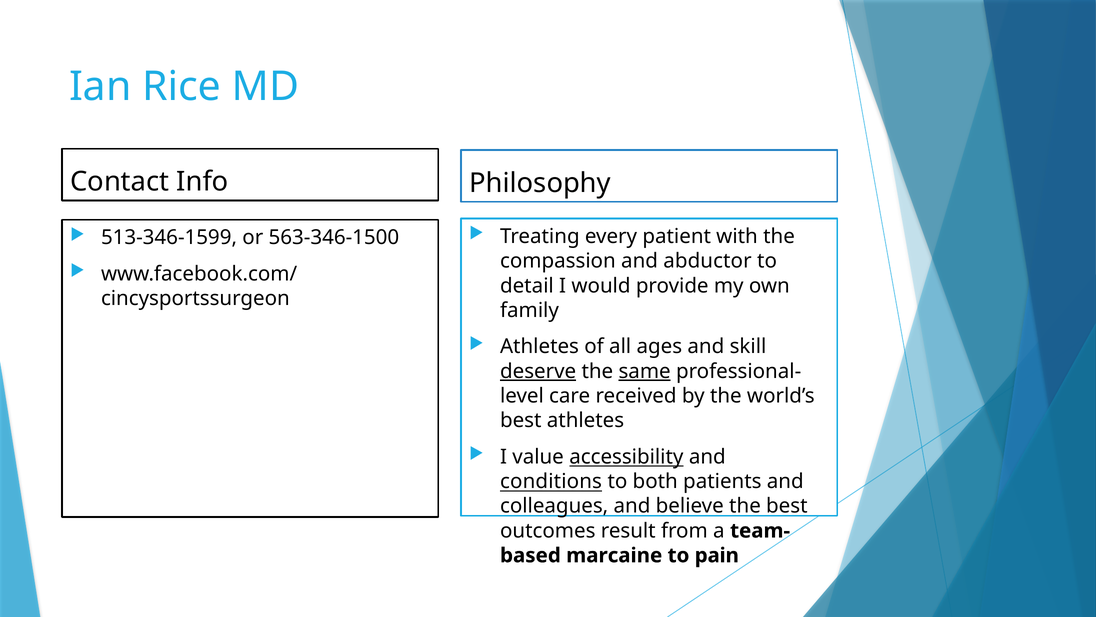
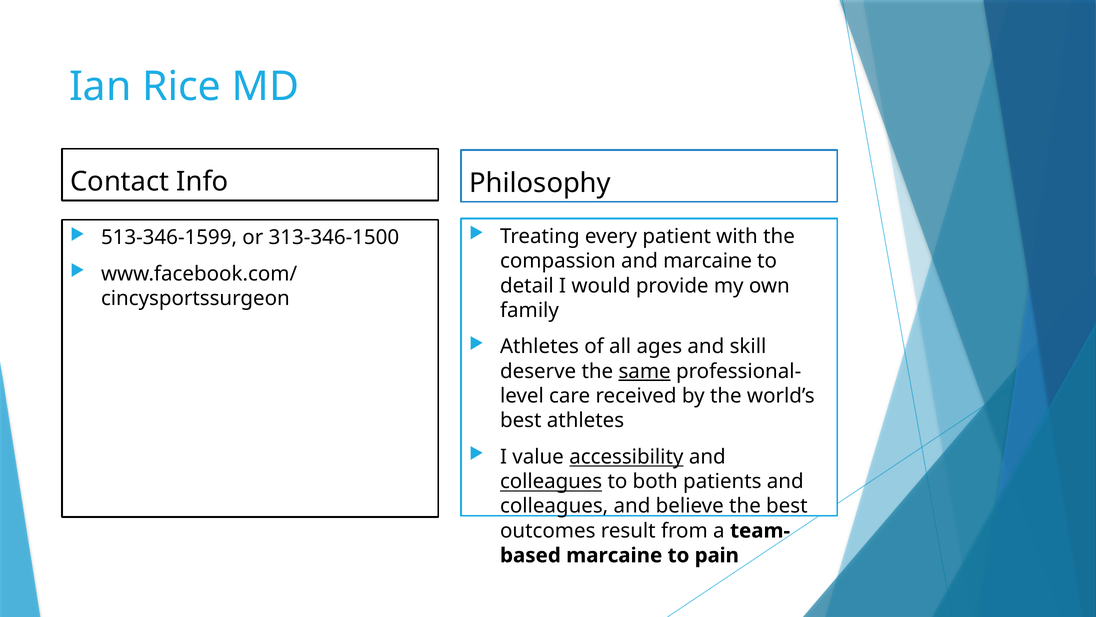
563-346-1500: 563-346-1500 -> 313-346-1500 (334, 238)
and abductor: abductor -> marcaine (708, 261)
deserve underline: present -> none (538, 371)
conditions: conditions -> colleagues (551, 481)
